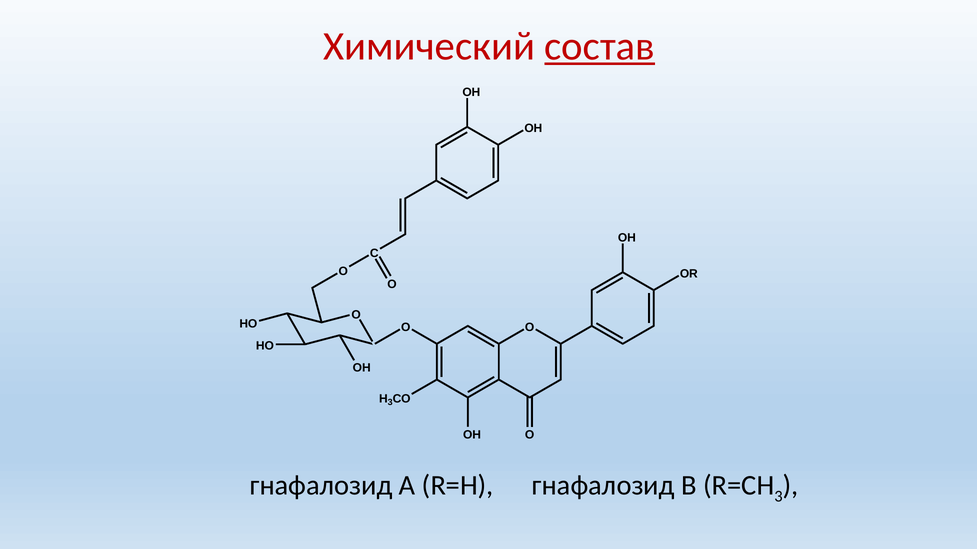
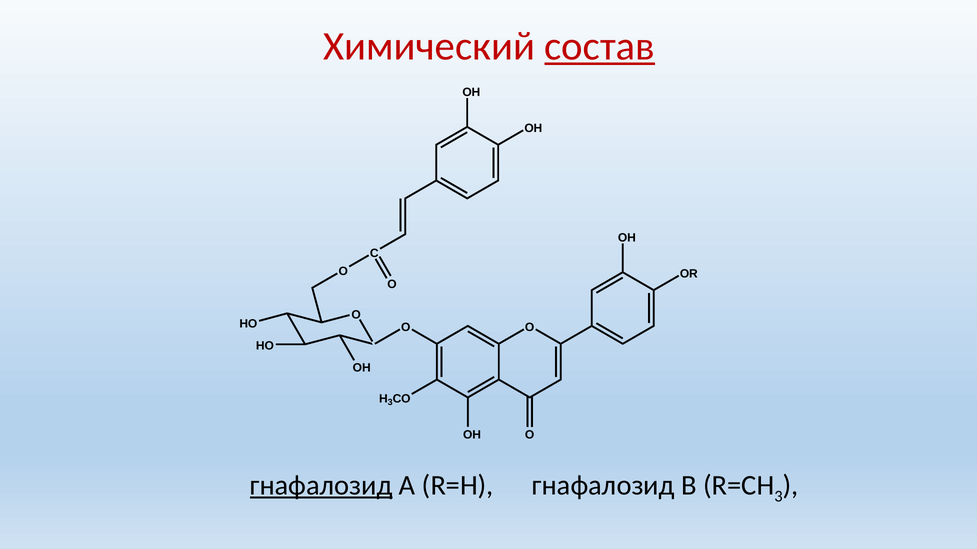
гнафалозид underline: none -> present (321, 486)
